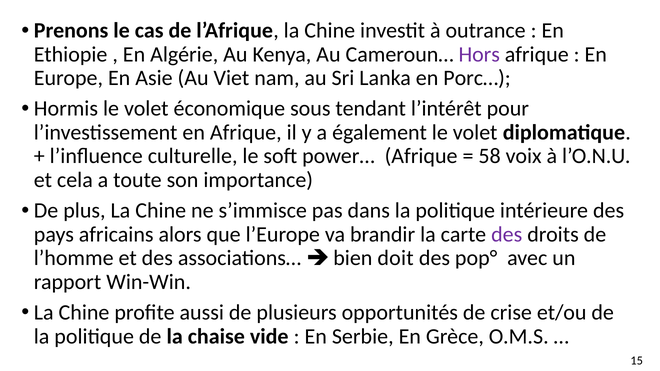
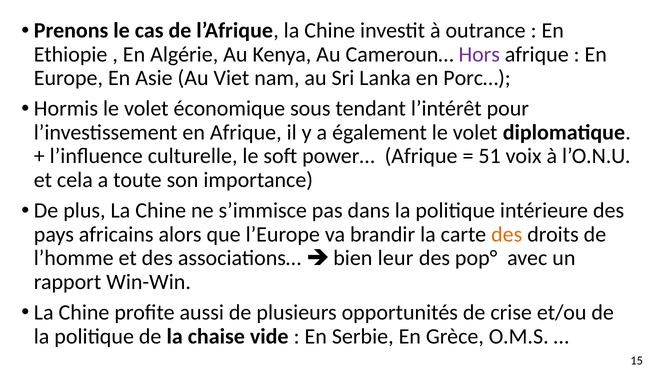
58: 58 -> 51 (490, 156)
des colour: purple -> orange (507, 235)
doit: doit -> leur (396, 258)
